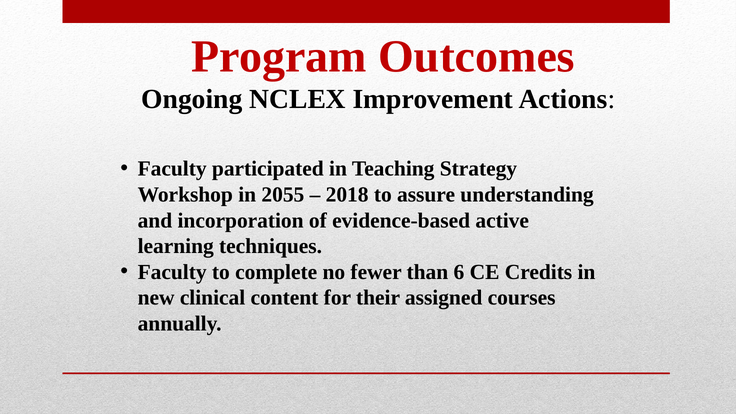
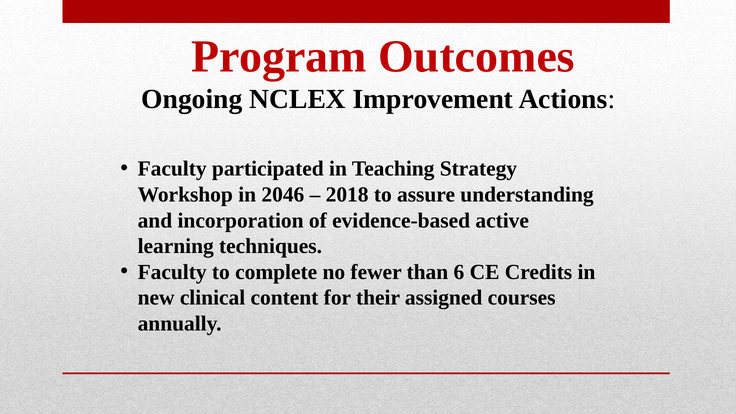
2055: 2055 -> 2046 (283, 195)
